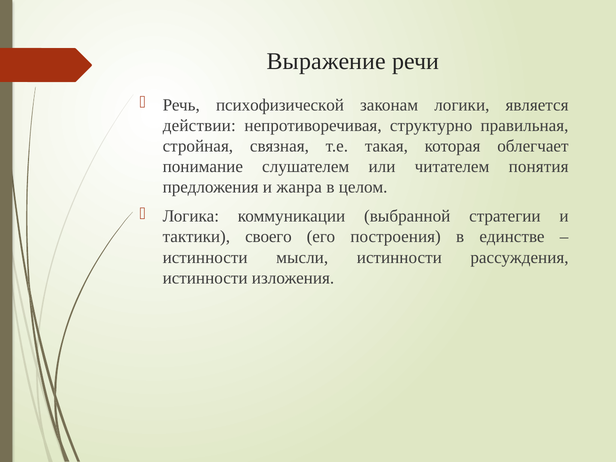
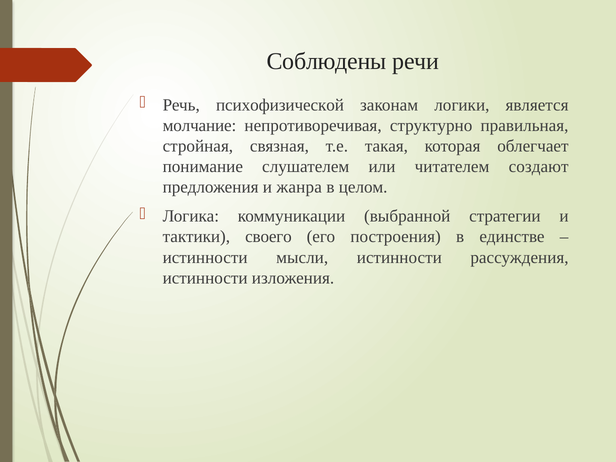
Выражение: Выражение -> Соблюдены (327, 61)
действии: действии -> молчание (199, 125)
понятия: понятия -> создают (539, 167)
